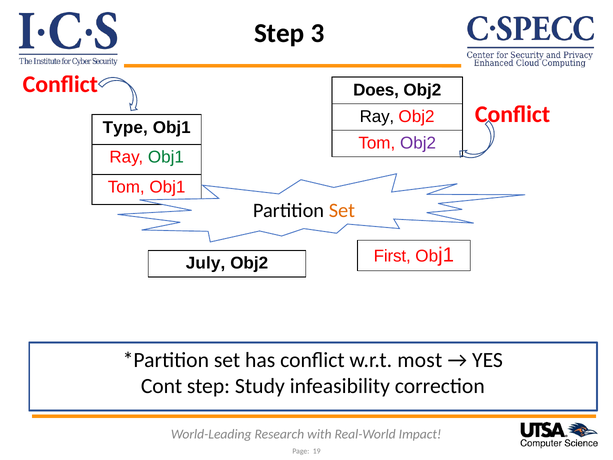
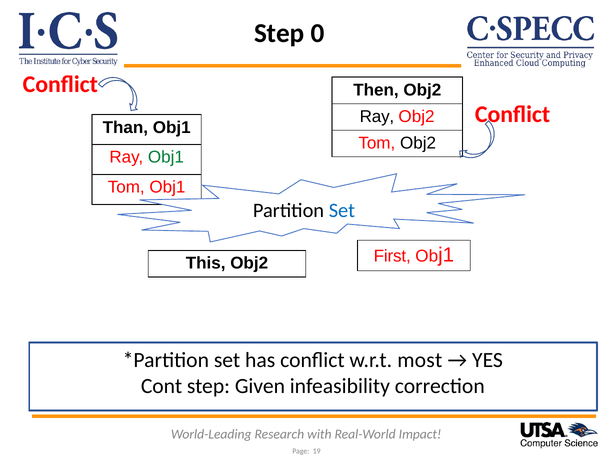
3: 3 -> 0 (317, 33)
Does: Does -> Then (376, 90)
Type: Type -> Than (125, 127)
Obj2 colour: purple -> black (418, 143)
Set colour: orange -> blue (342, 210)
July: July -> This (206, 263)
Study: Study -> Given (260, 386)
